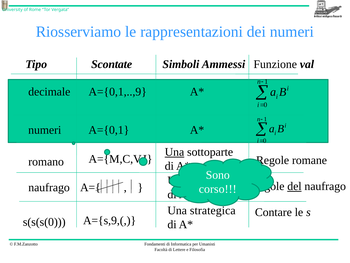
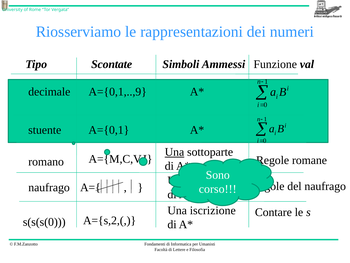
numeri: numeri -> stuente (45, 130)
del underline: present -> none (294, 186)
strategica: strategica -> iscrizione (213, 210)
A={s,9,(: A={s,9,( -> A={s,2,( (110, 220)
